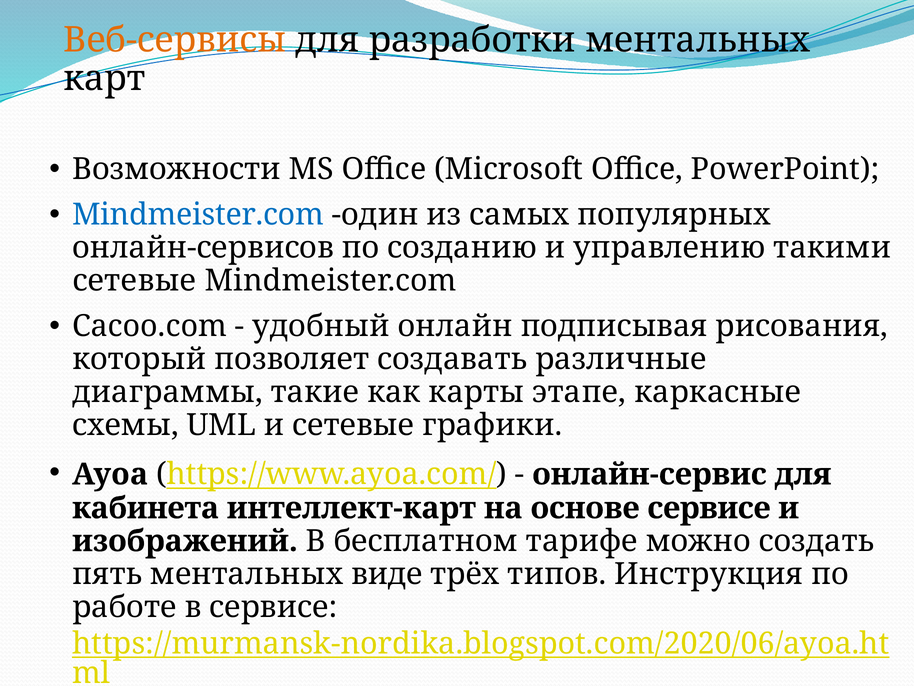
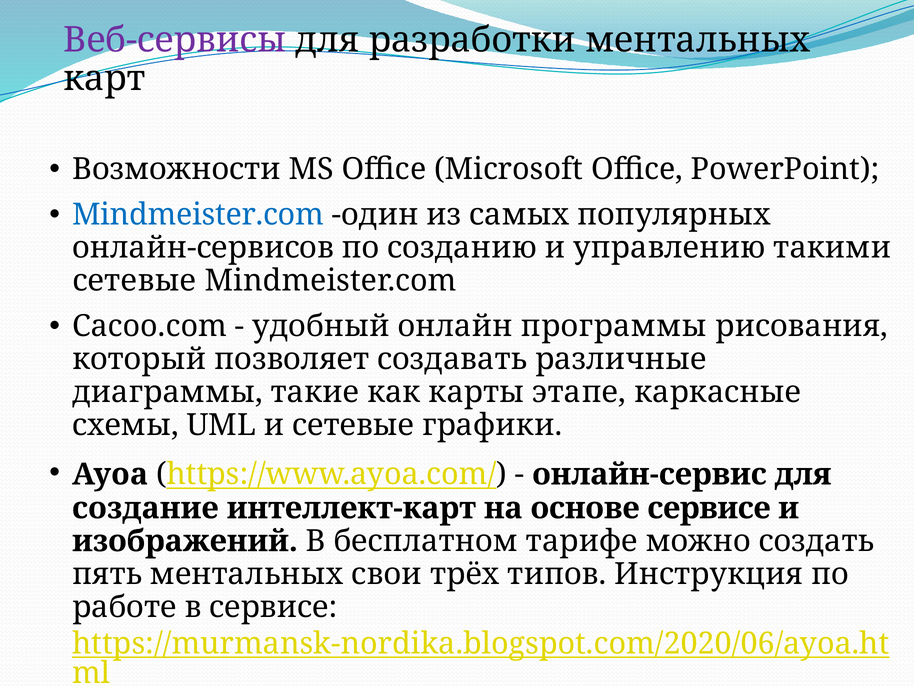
Веб-сервисы colour: orange -> purple (175, 40)
подписывая: подписывая -> программы (614, 326)
кабинета: кабинета -> создание (145, 508)
виде: виде -> свои (387, 574)
